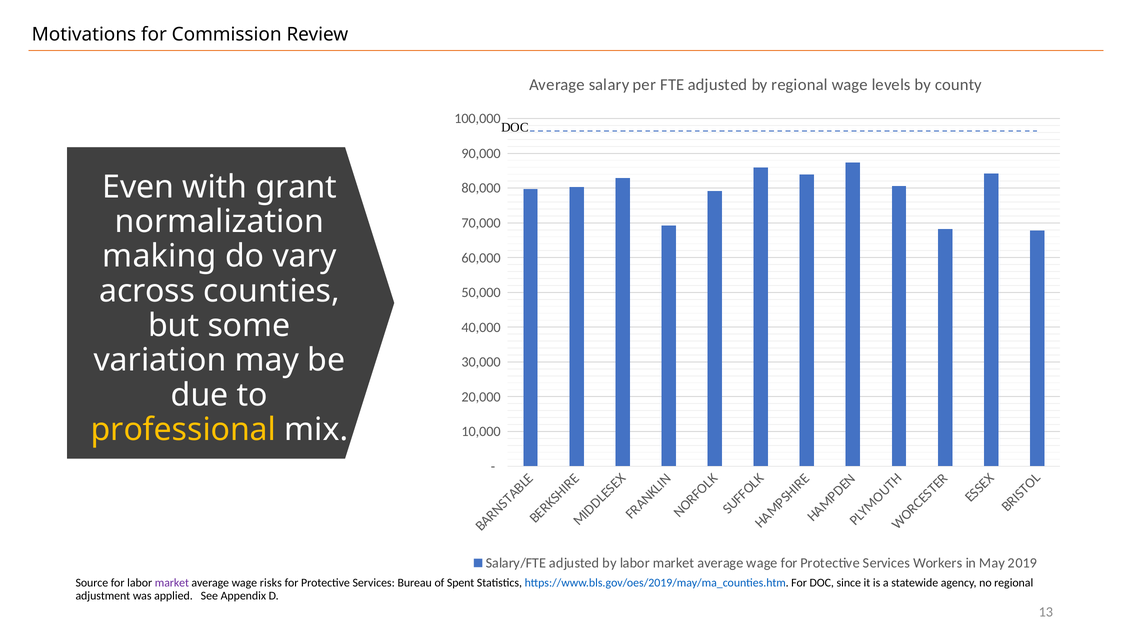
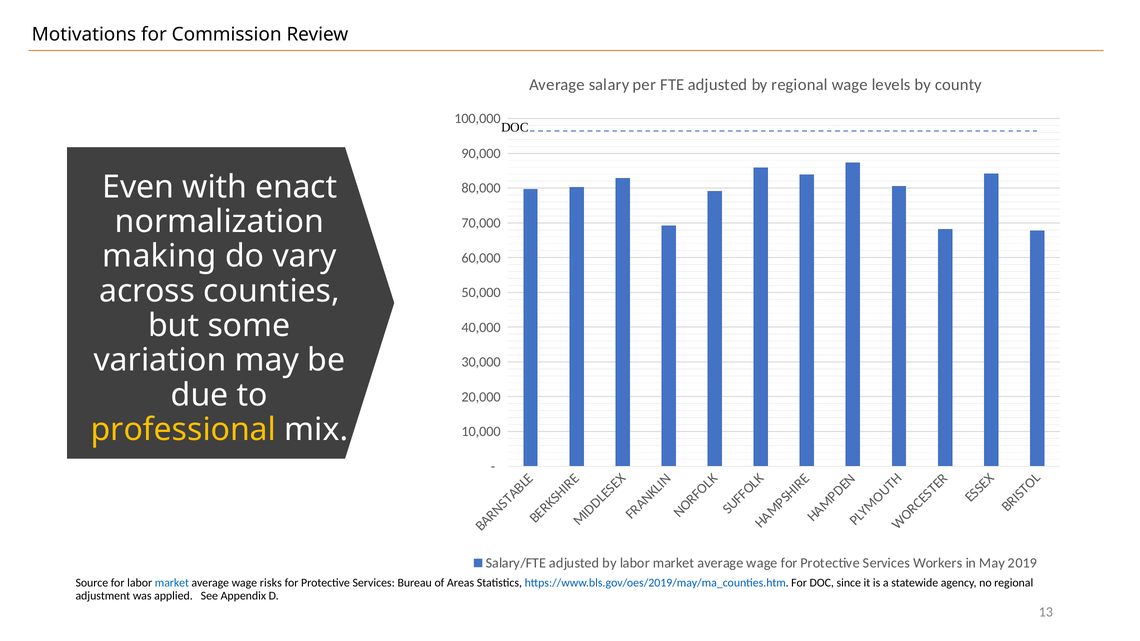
grant: grant -> enact (296, 187)
market colour: purple -> blue (172, 583)
Spent: Spent -> Areas (461, 583)
